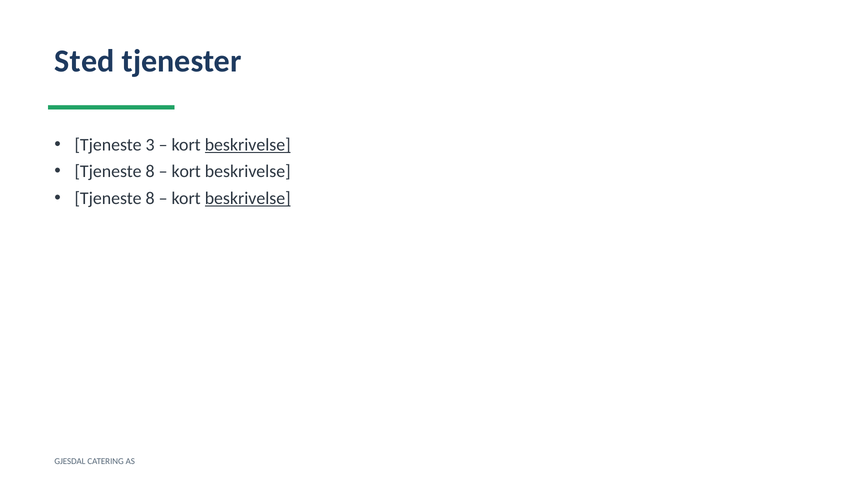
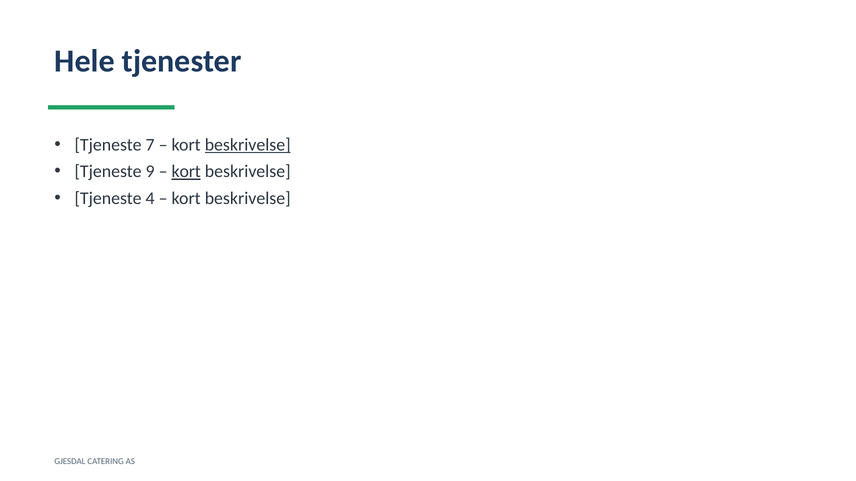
Sted: Sted -> Hele (85, 61)
3: 3 -> 7 (150, 145)
8: 8 -> 9 (150, 172)
kort underline: none -> present (186, 172)
8: 8 -> 4 (150, 199)
beskrivelse underline: present -> none (248, 199)
